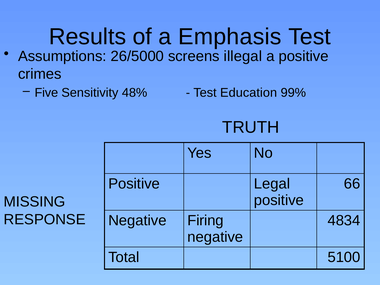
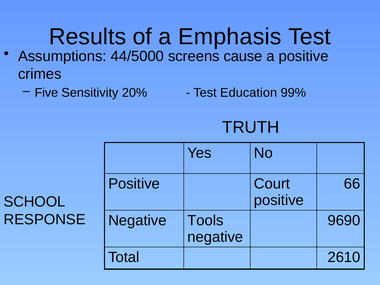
26/5000: 26/5000 -> 44/5000 (137, 56)
illegal: illegal -> cause (243, 56)
48%: 48% -> 20% (135, 93)
Legal: Legal -> Court (272, 184)
MISSING: MISSING -> SCHOOL (35, 202)
Firing: Firing -> Tools (205, 221)
4834: 4834 -> 9690 (344, 221)
5100: 5100 -> 2610 (344, 257)
